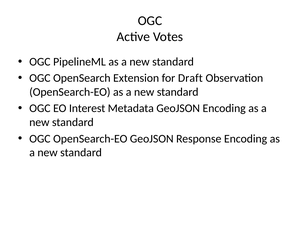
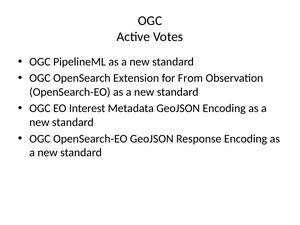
Draft: Draft -> From (190, 78)
